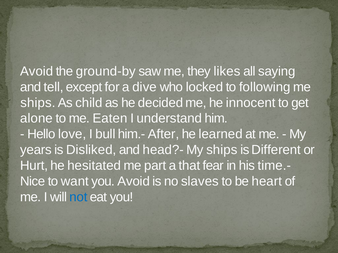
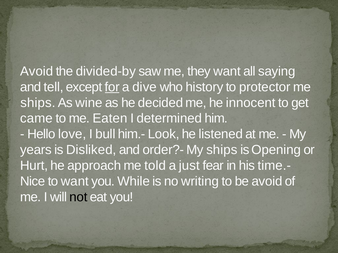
ground-by: ground-by -> divided-by (106, 71)
they likes: likes -> want (227, 71)
for underline: none -> present (112, 87)
locked: locked -> history (204, 87)
following: following -> protector (265, 87)
child: child -> wine (89, 103)
alone: alone -> came (36, 119)
understand: understand -> determined (169, 119)
After: After -> Look (164, 134)
learned: learned -> listened (221, 134)
head?-: head?- -> order?- (163, 150)
Different: Different -> Opening (276, 150)
hesitated: hesitated -> approach (94, 166)
part: part -> told (155, 166)
that: that -> just (189, 166)
you Avoid: Avoid -> While (134, 182)
slaves: slaves -> writing (200, 182)
be heart: heart -> avoid (267, 182)
not colour: blue -> black (78, 197)
